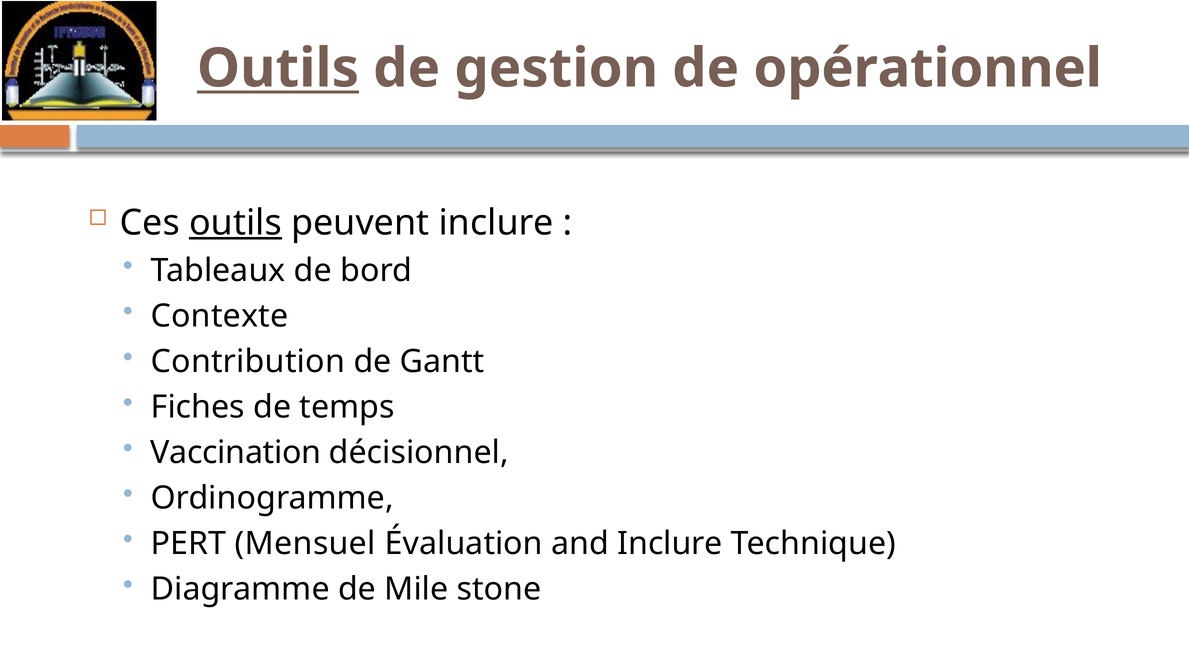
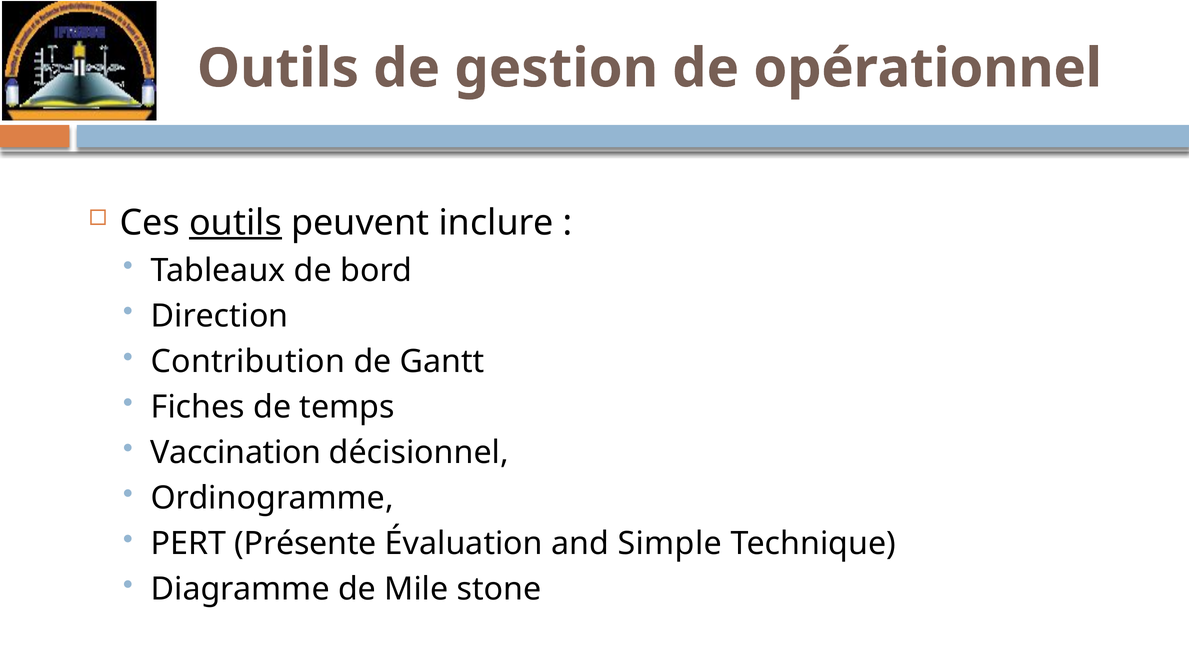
Outils underline: present -> none (278, 68)
Contexte: Contexte -> Direction (220, 316)
Mensuel: Mensuel -> Présente (306, 544)
and Inclure: Inclure -> Simple (670, 544)
